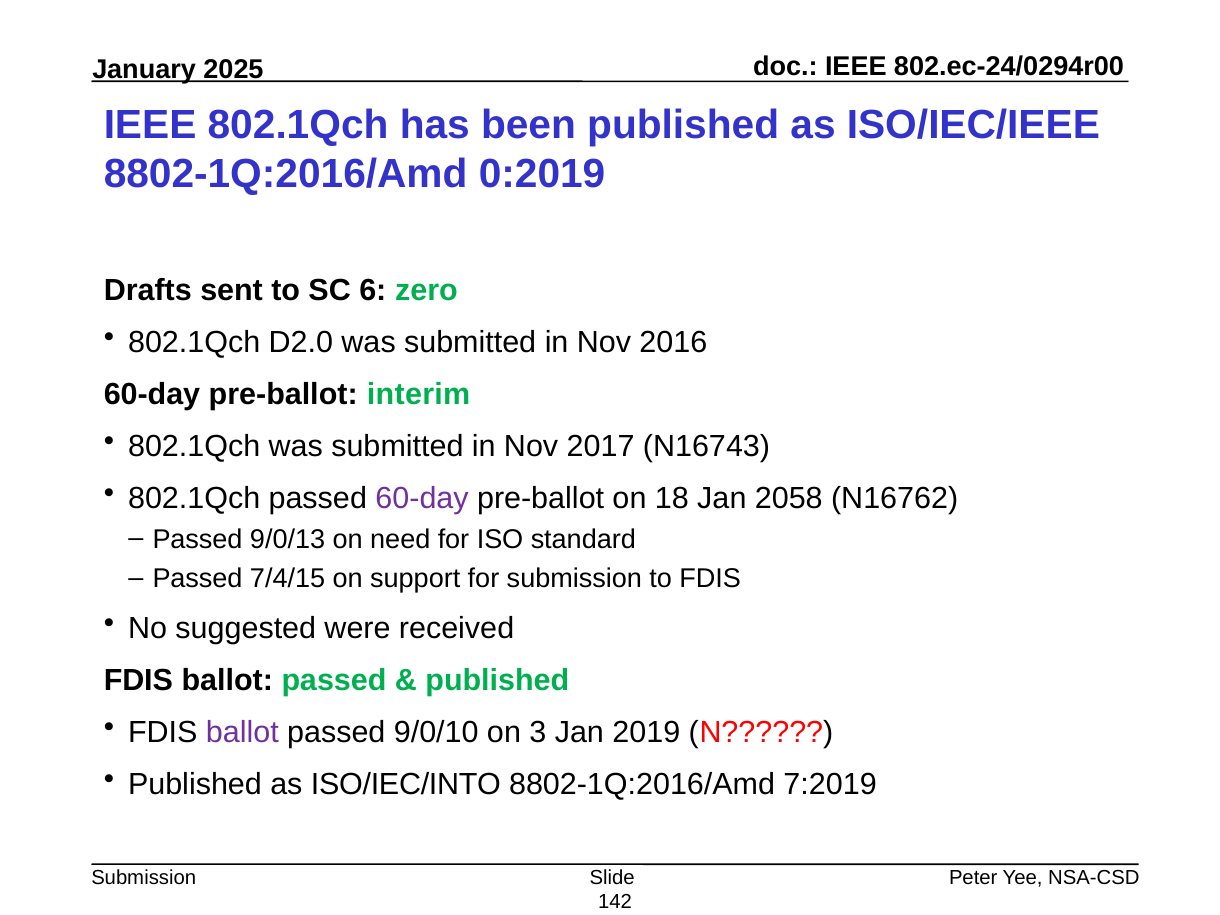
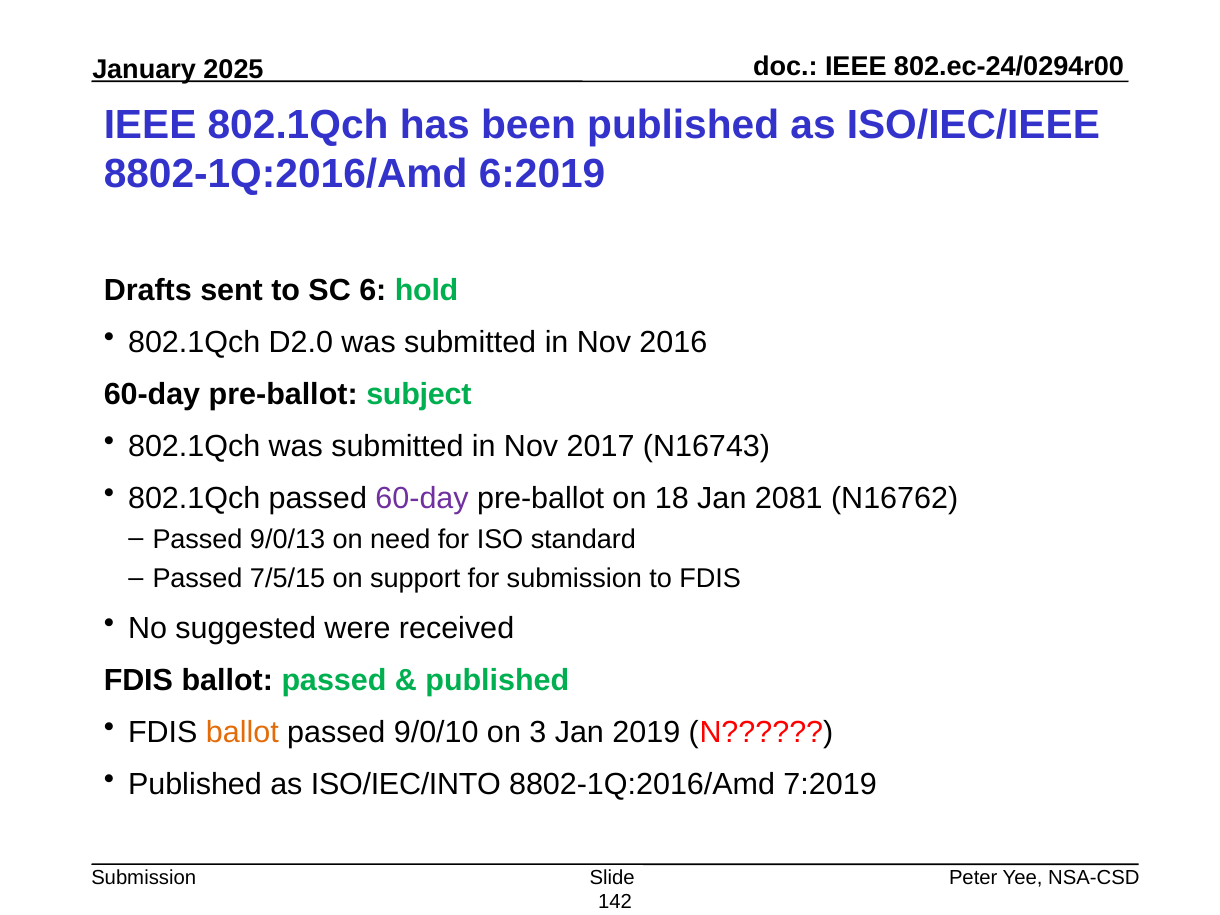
0:2019: 0:2019 -> 6:2019 (542, 174)
zero: zero -> hold (427, 291)
interim: interim -> subject (419, 395)
2058: 2058 -> 2081 (789, 498)
7/4/15: 7/4/15 -> 7/5/15 (288, 579)
ballot colour: purple -> orange (242, 733)
